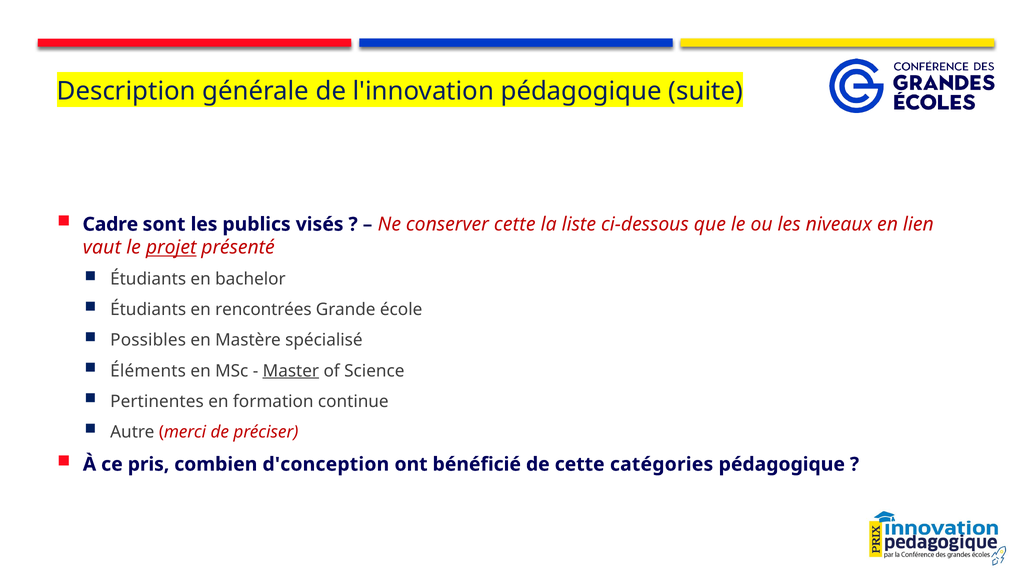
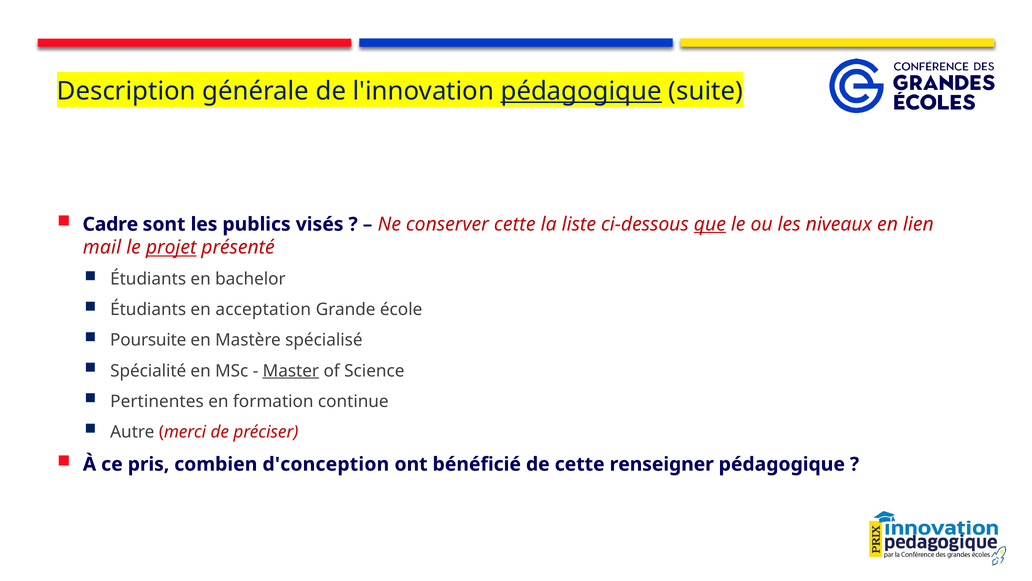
pédagogique underline: none -> present (581, 91)
que underline: none -> present (710, 224)
vaut: vaut -> mail (102, 247)
rencontrées: rencontrées -> acceptation (263, 310)
Possibles: Possibles -> Poursuite (148, 340)
Éléments: Éléments -> Spécialité (148, 371)
catégories: catégories -> renseigner (662, 464)
